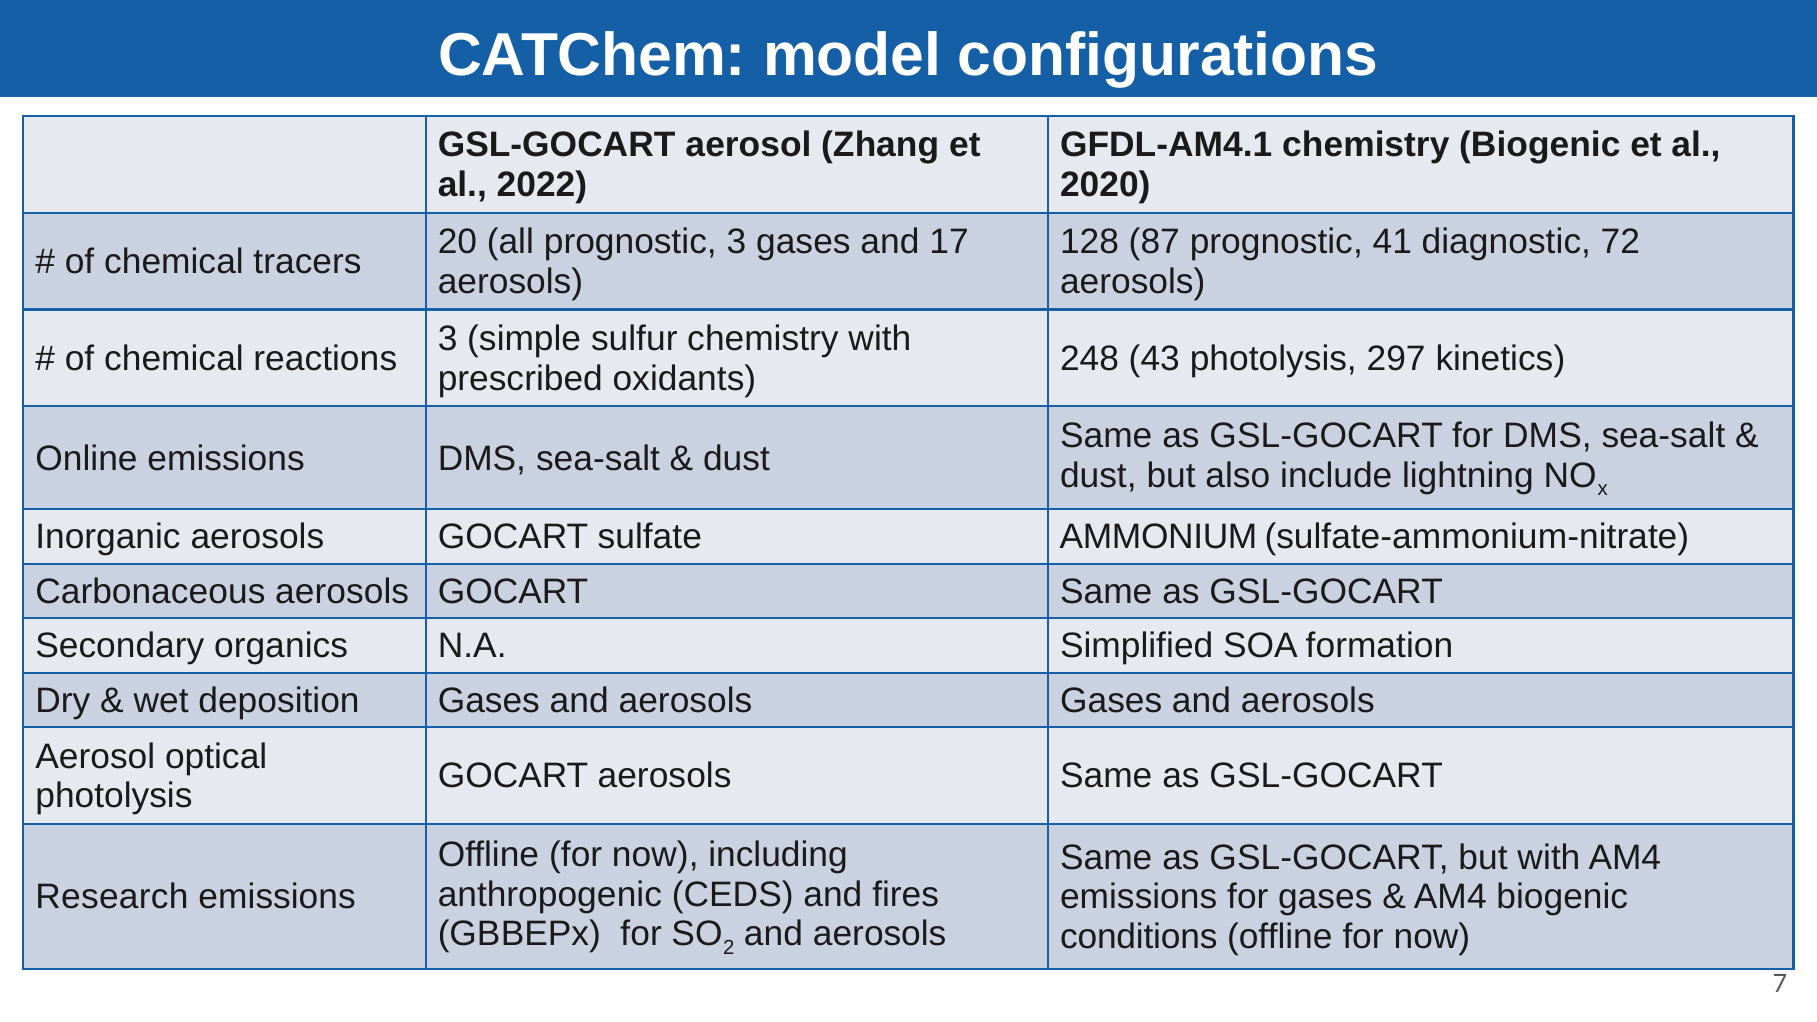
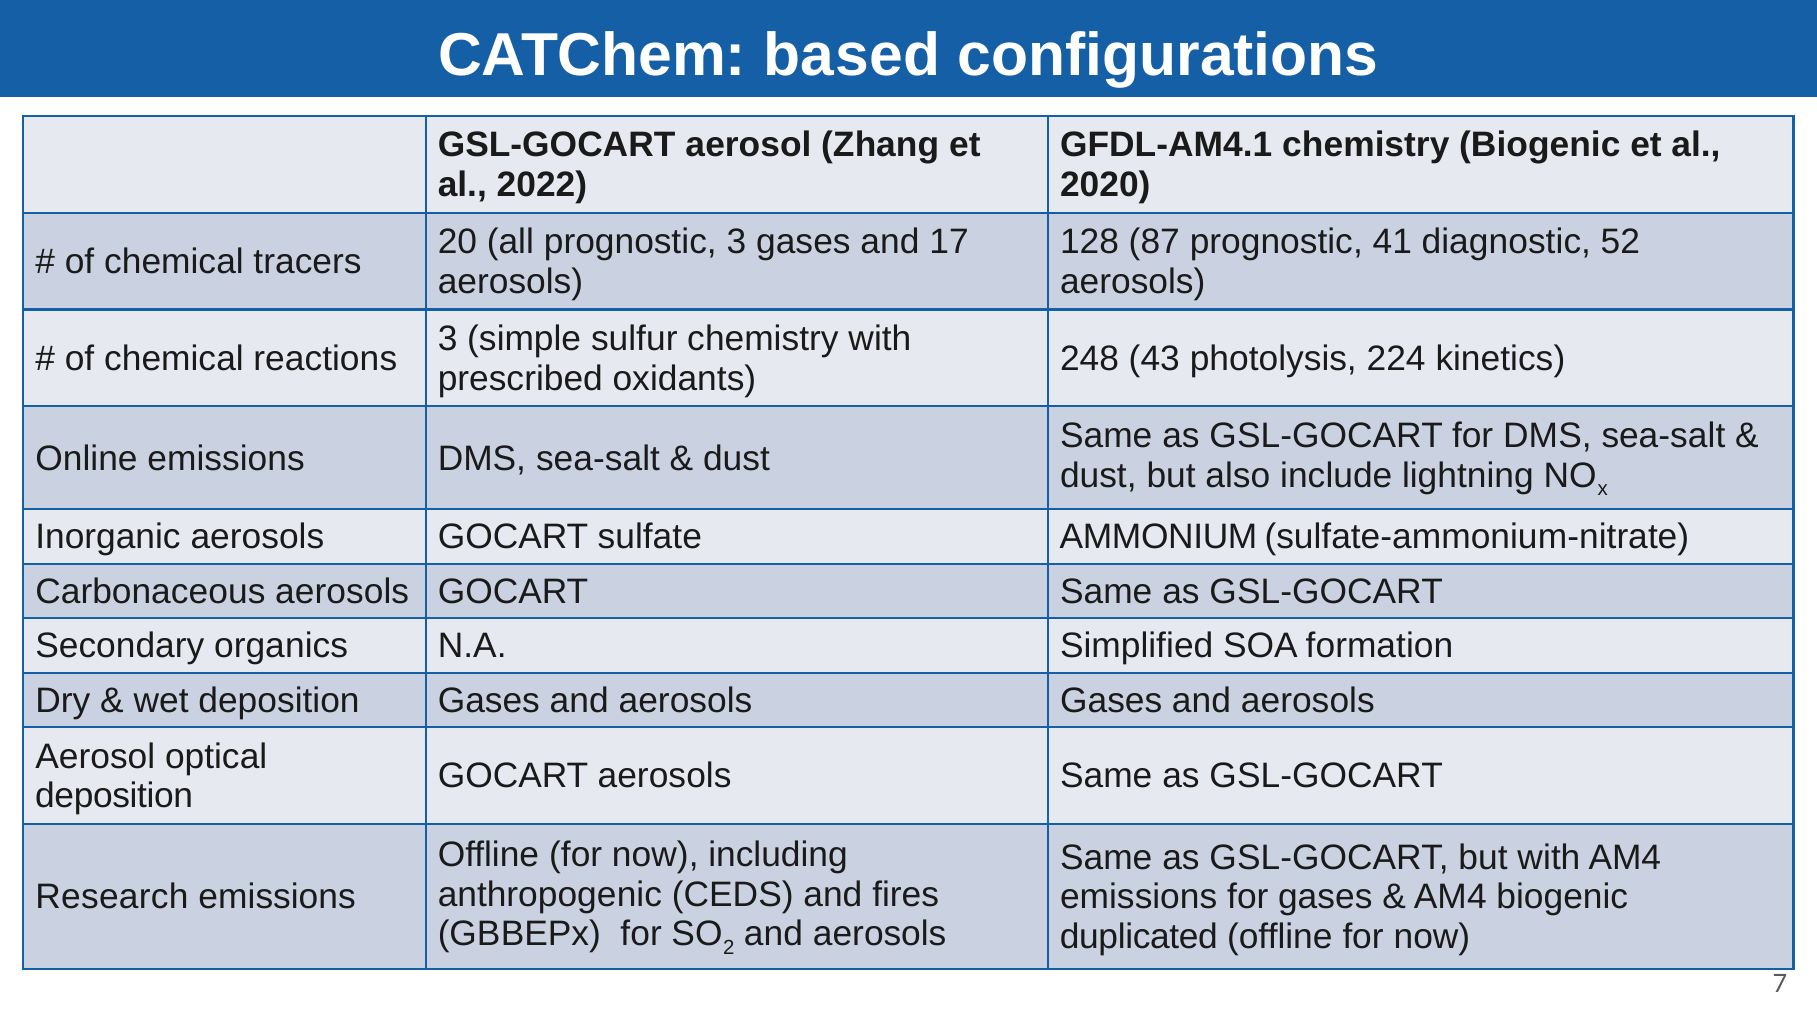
model: model -> based (852, 55)
72: 72 -> 52 (1620, 242)
297: 297 -> 224 (1396, 359)
photolysis: photolysis -> deposition (114, 796)
conditions: conditions -> duplicated (1139, 937)
